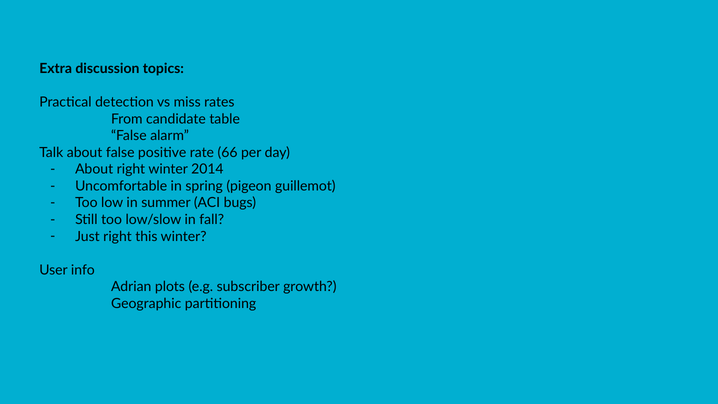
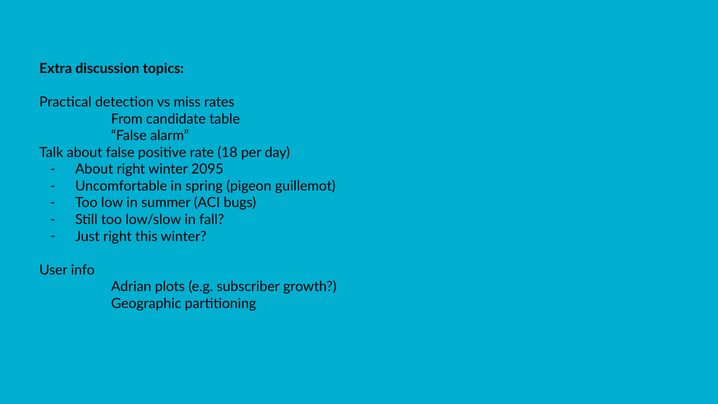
66: 66 -> 18 (228, 153)
2014: 2014 -> 2095 (207, 169)
